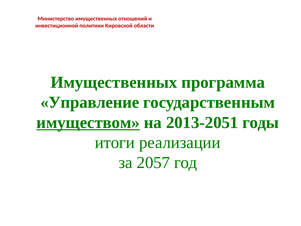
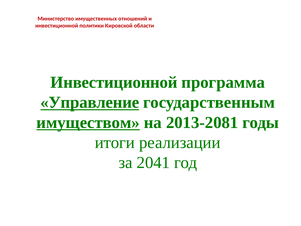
Имущественных: Имущественных -> Инвестиционной (114, 82)
Управление underline: none -> present (90, 102)
2013-2051: 2013-2051 -> 2013-2081 (202, 122)
2057: 2057 -> 2041 (153, 162)
